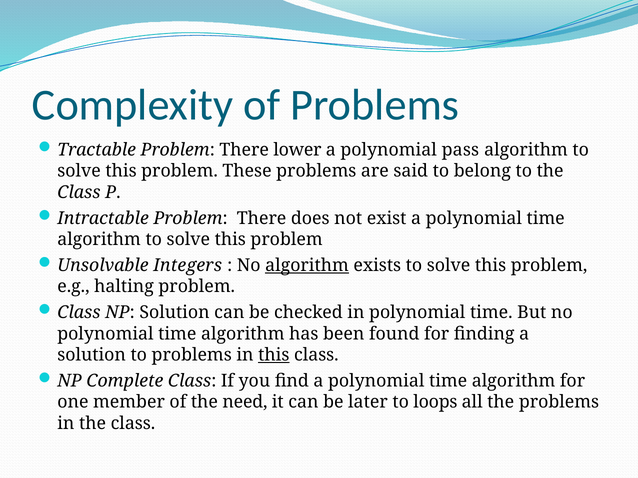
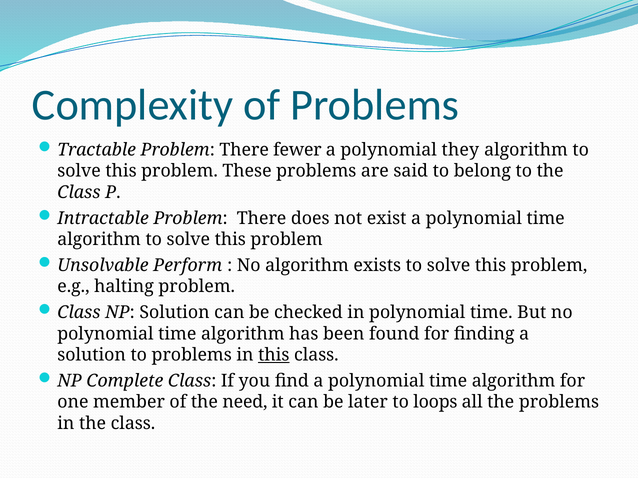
lower: lower -> fewer (297, 150)
pass: pass -> they (460, 150)
Integers: Integers -> Perform (188, 266)
algorithm underline: present -> none (307, 266)
